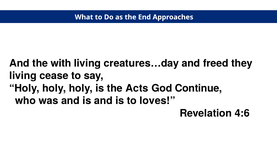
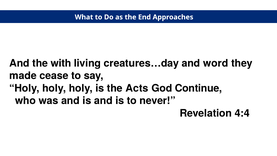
freed: freed -> word (216, 63)
living: living -> made (23, 76)
loves: loves -> never (157, 101)
4:6: 4:6 -> 4:4 (242, 113)
